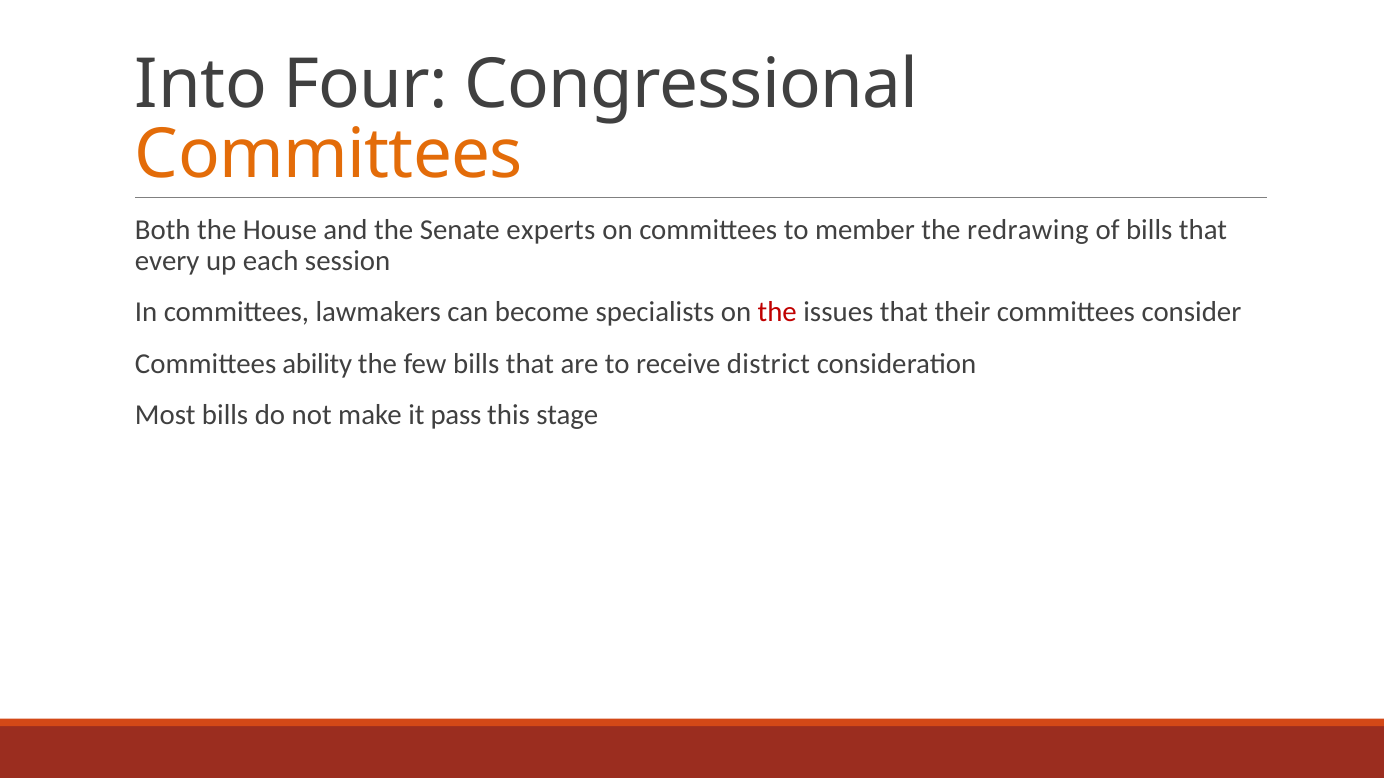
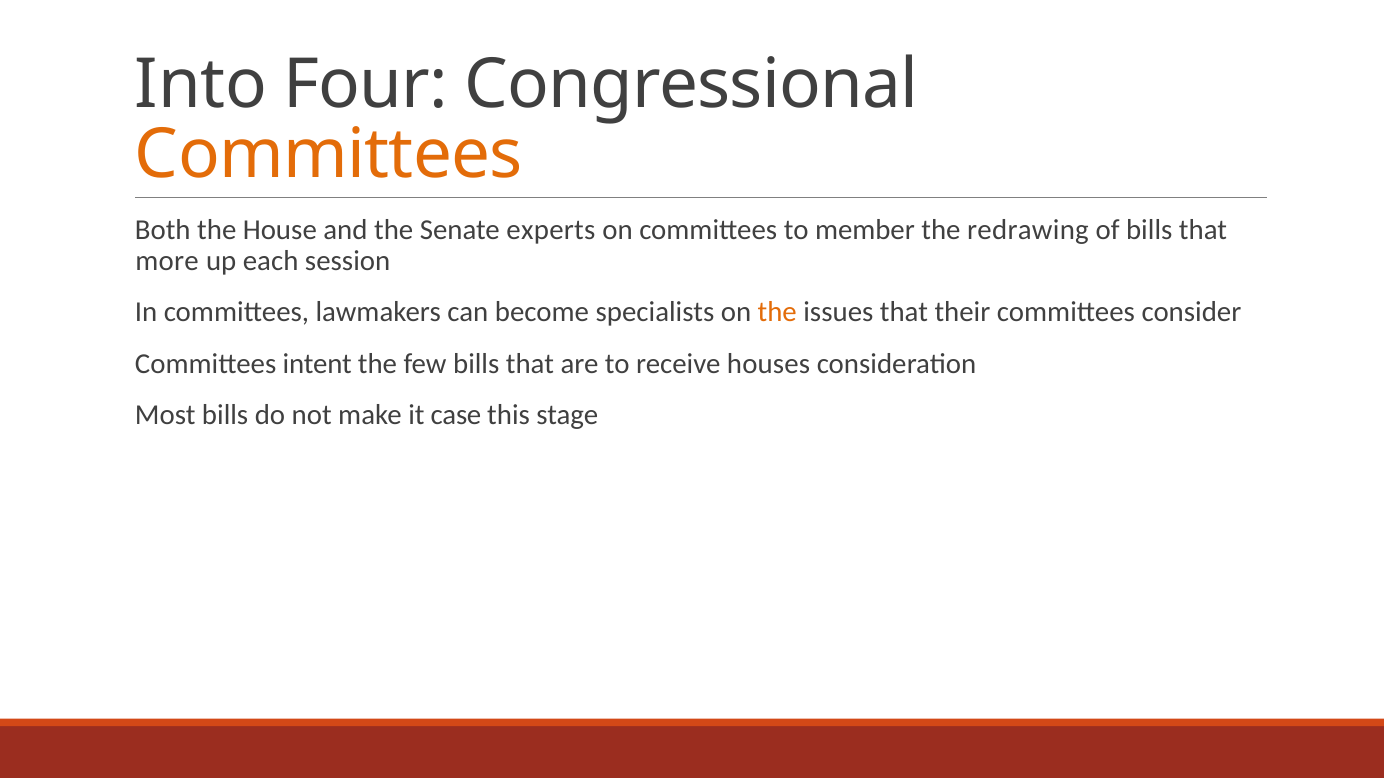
every: every -> more (167, 261)
the colour: red -> orange (777, 313)
ability: ability -> intent (317, 364)
district: district -> houses (769, 364)
pass: pass -> case (456, 415)
